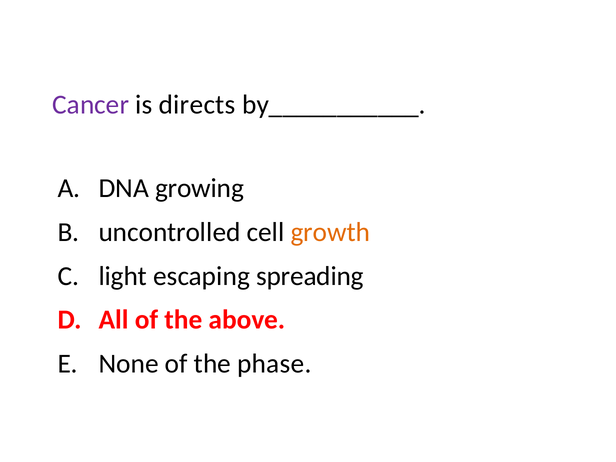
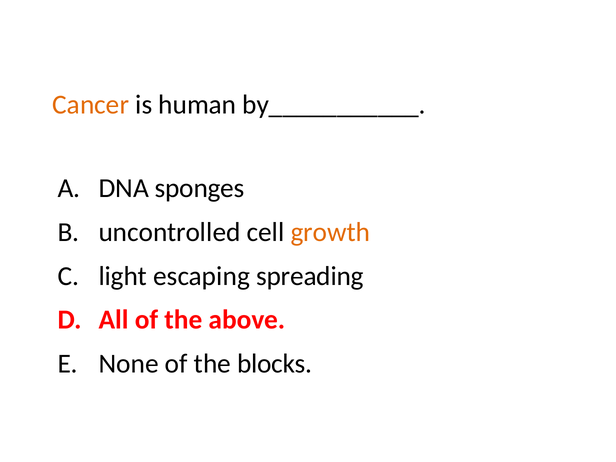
Cancer colour: purple -> orange (91, 105)
directs: directs -> human (197, 105)
growing: growing -> sponges (200, 188)
phase: phase -> blocks (275, 364)
